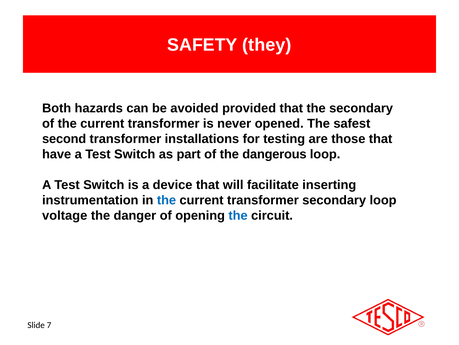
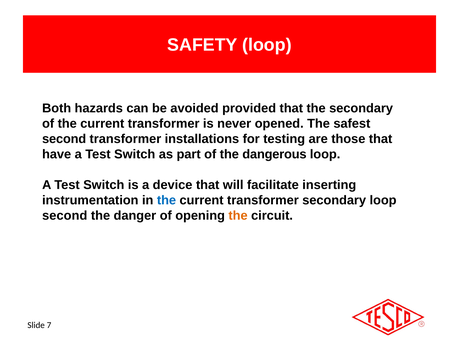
SAFETY they: they -> loop (267, 45)
voltage: voltage -> second (65, 215)
the colour: blue -> orange (238, 215)
